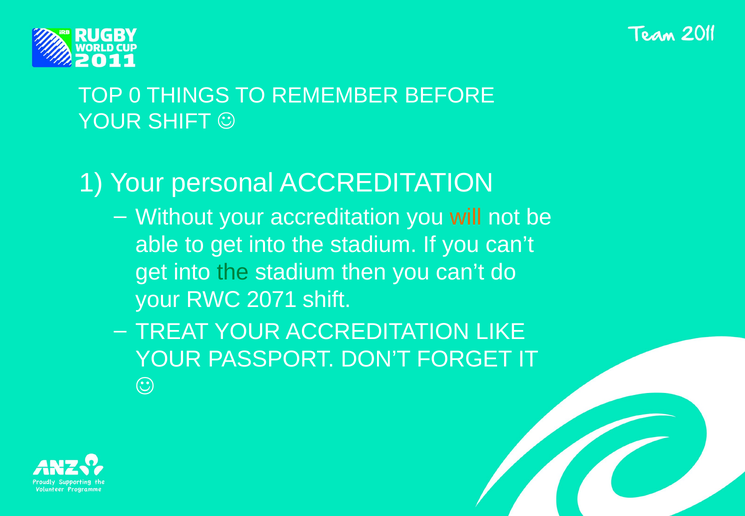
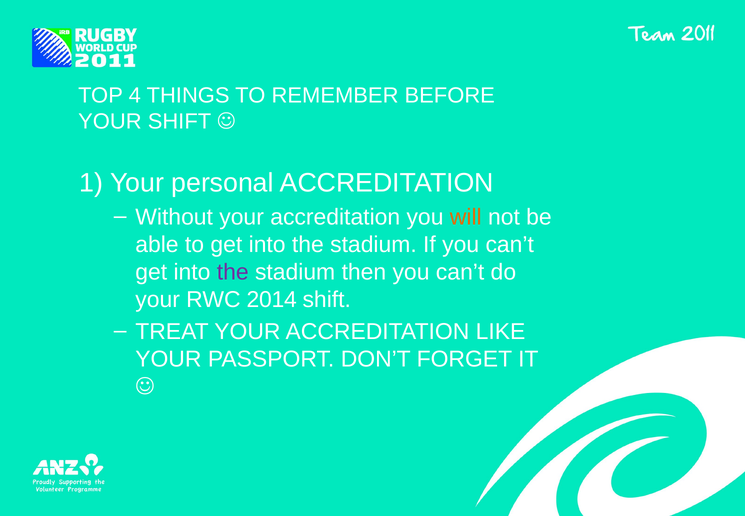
0: 0 -> 4 (135, 95)
the colour: green -> purple (233, 272)
2071: 2071 -> 2014 (272, 299)
